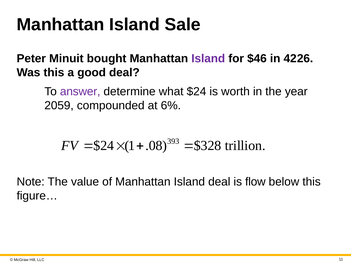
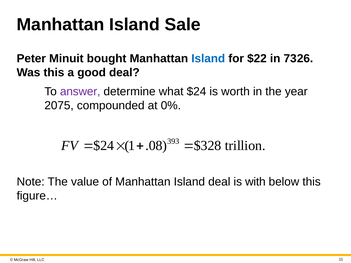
Island colour: purple -> blue (208, 59)
$46: $46 -> $22 (257, 59)
42: 42 -> 73 (290, 59)
2059: 2059 -> 2075 (59, 106)
6%: 6% -> 0% (171, 106)
flow: flow -> with (255, 182)
